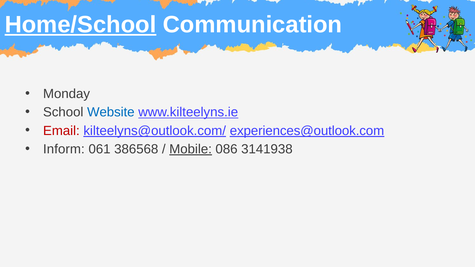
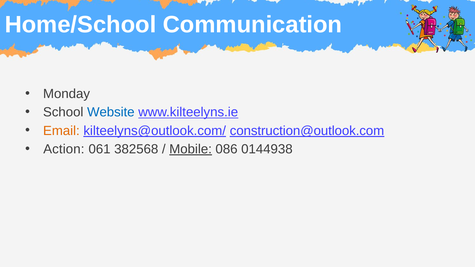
Home/School underline: present -> none (80, 25)
Email colour: red -> orange (61, 131)
experiences@outlook.com: experiences@outlook.com -> construction@outlook.com (307, 131)
Inform: Inform -> Action (64, 149)
386568: 386568 -> 382568 (136, 149)
3141938: 3141938 -> 0144938 (267, 149)
